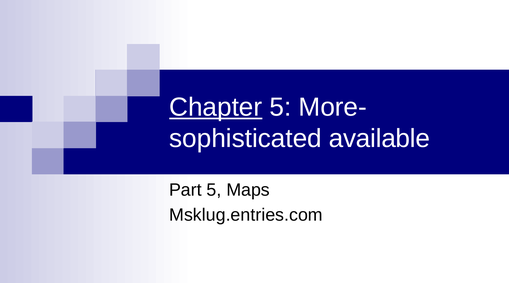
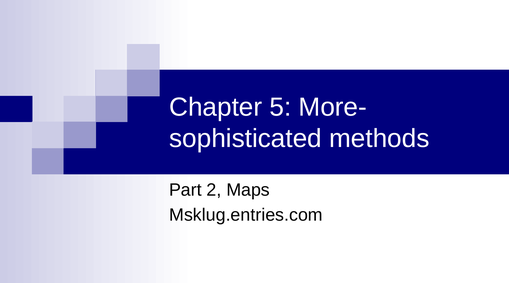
Chapter underline: present -> none (216, 107)
available: available -> methods (379, 138)
Part 5: 5 -> 2 (214, 190)
